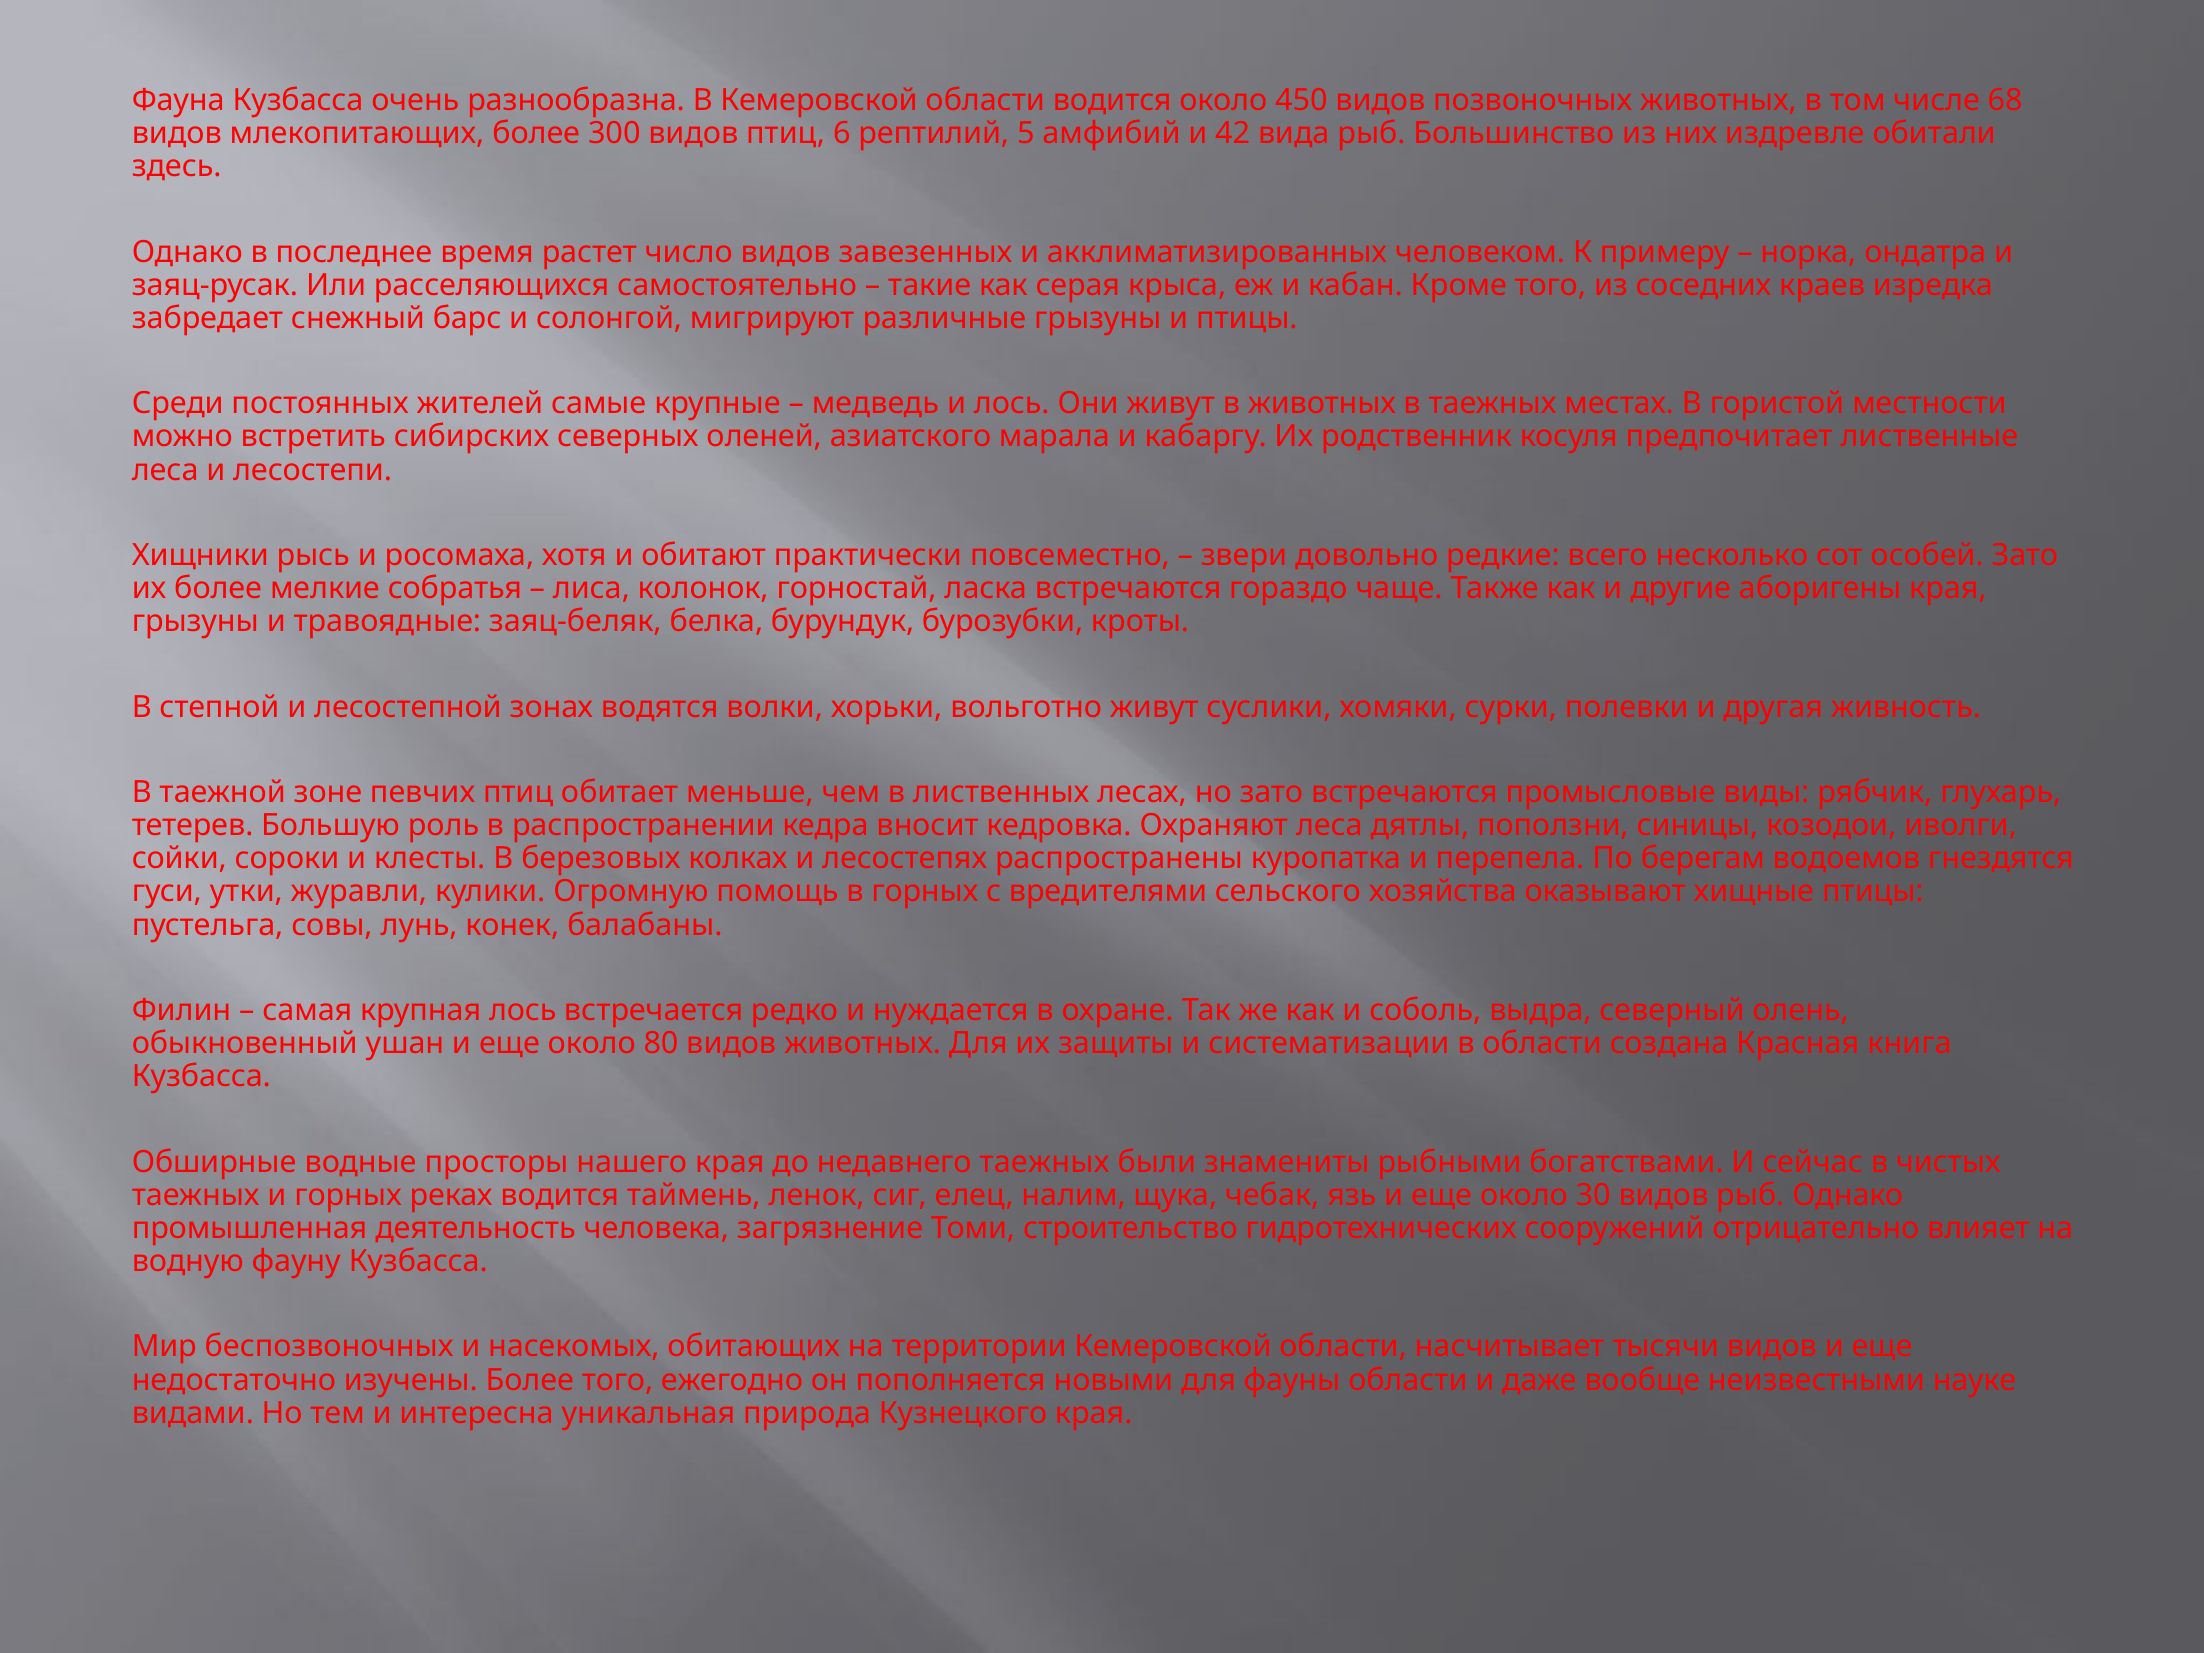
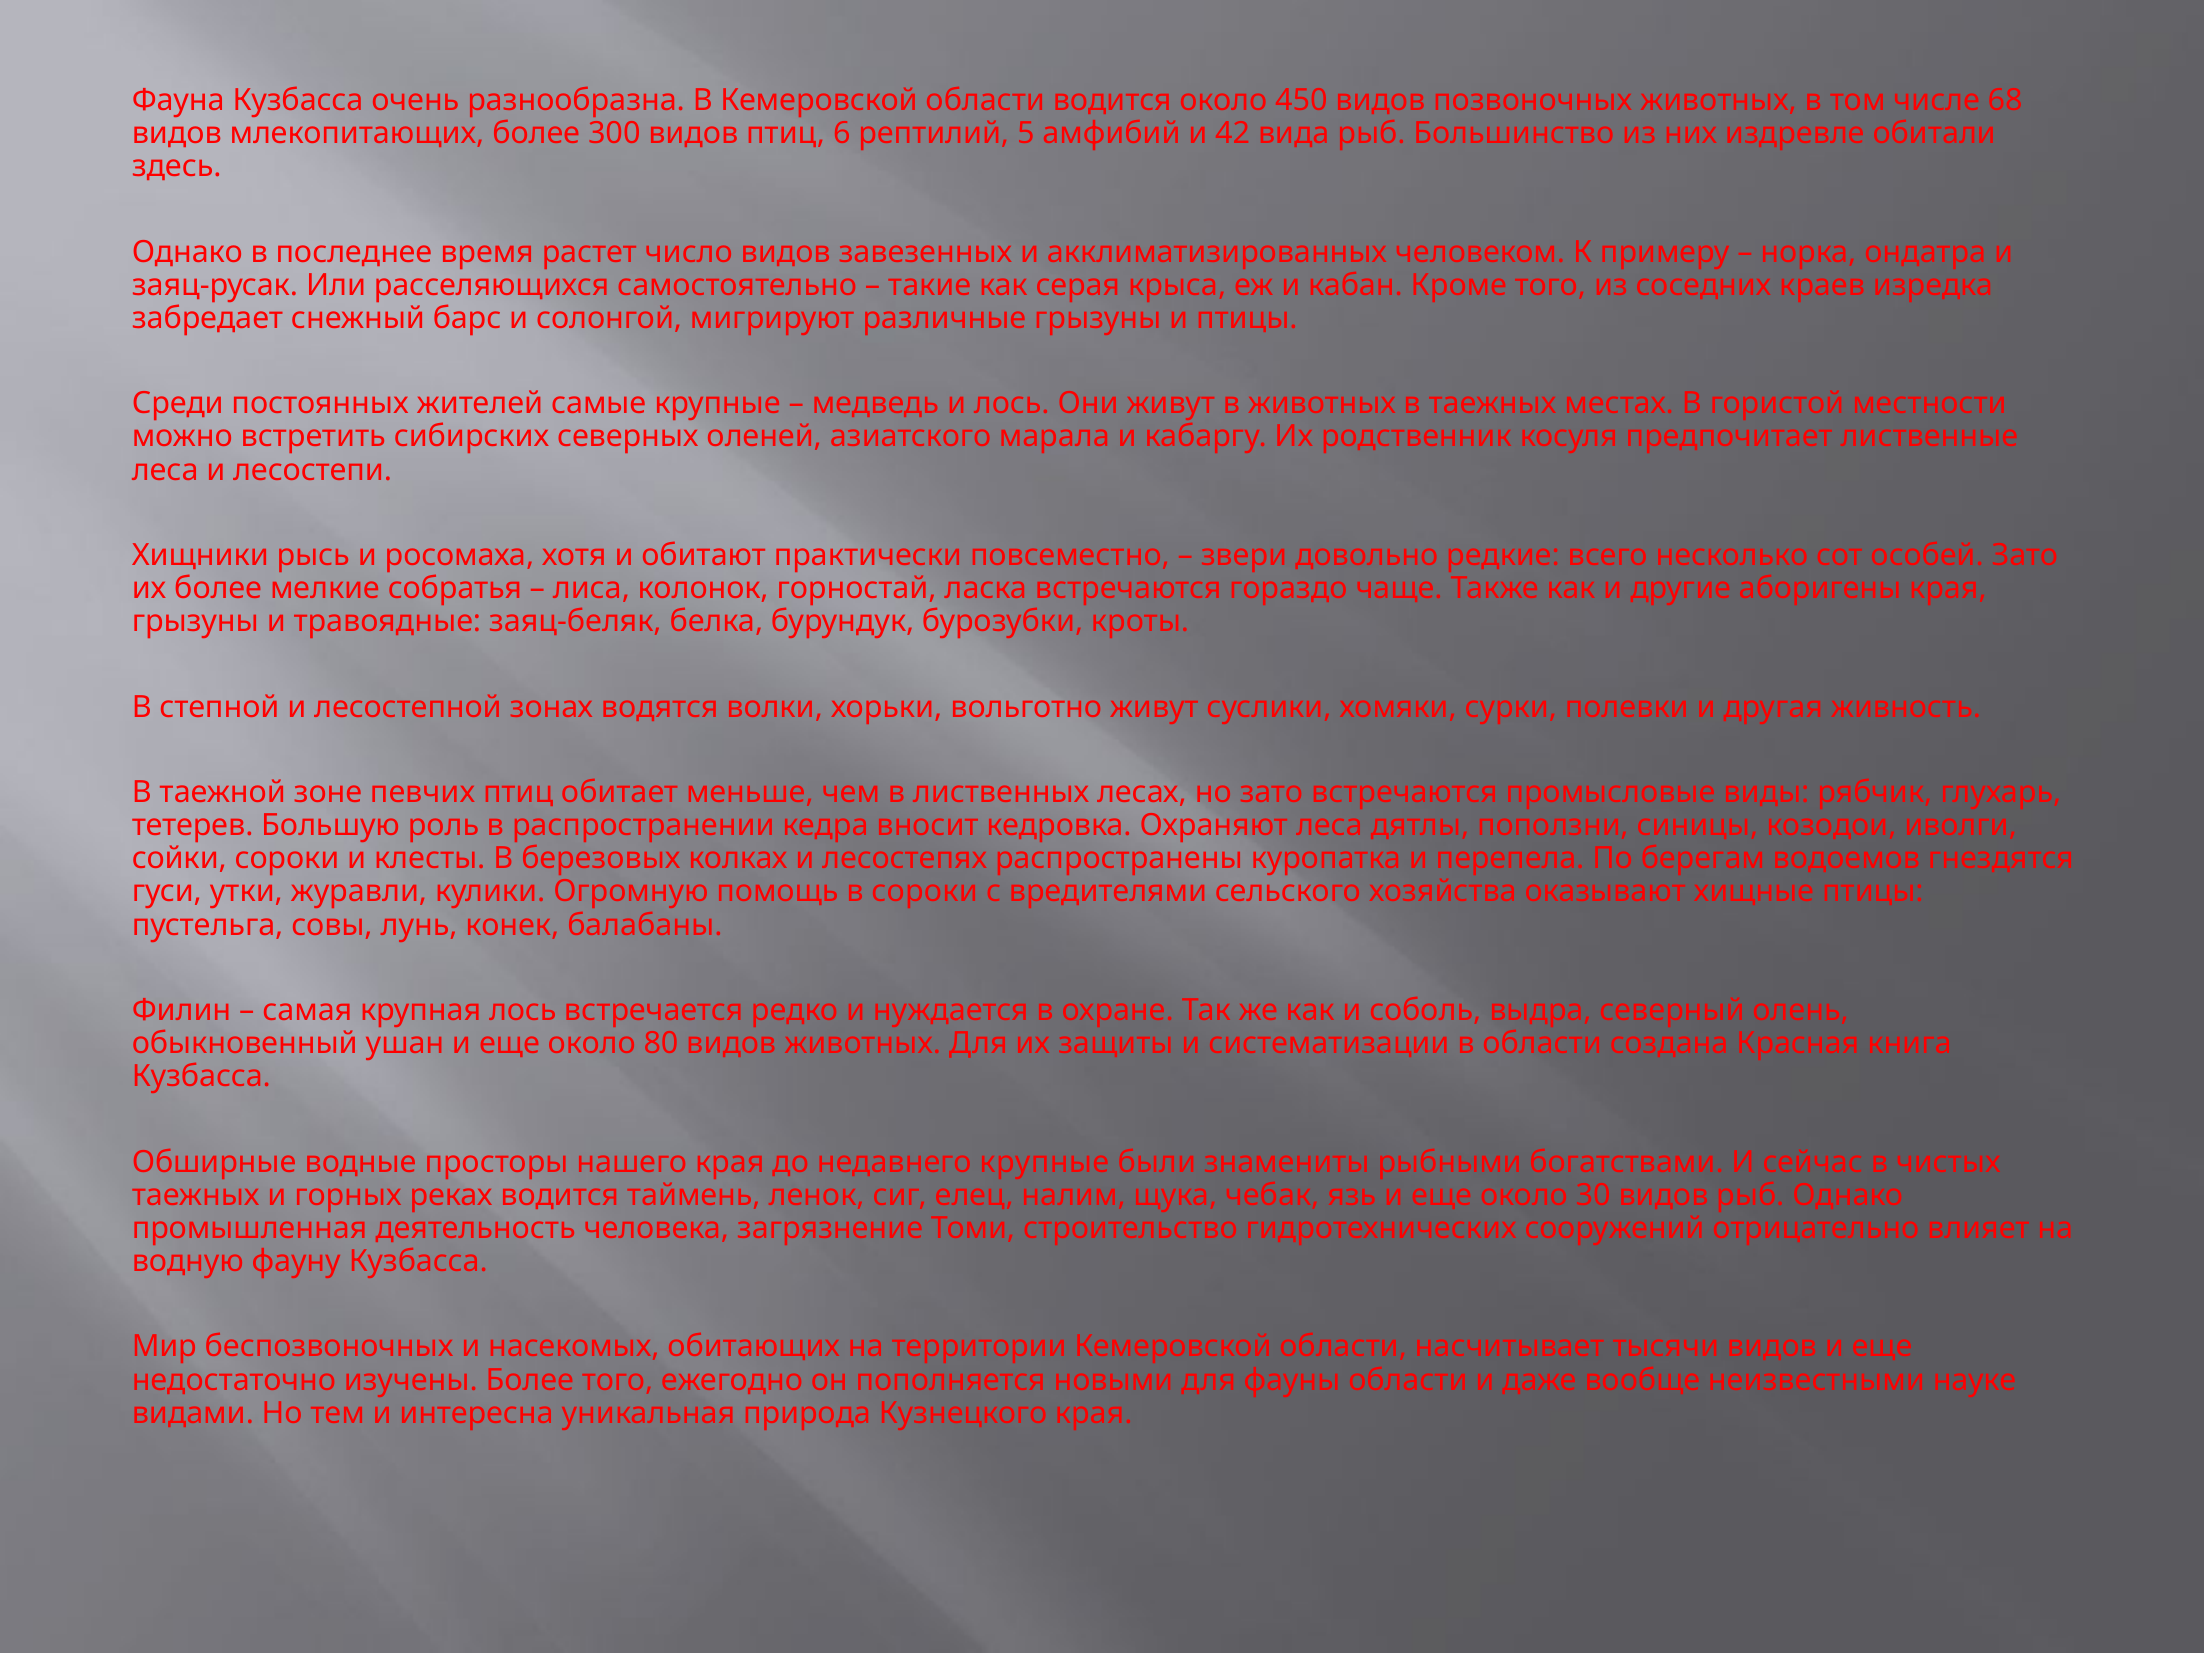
в горных: горных -> сороки (925, 892)
недавнего таежных: таежных -> крупные (1044, 1162)
